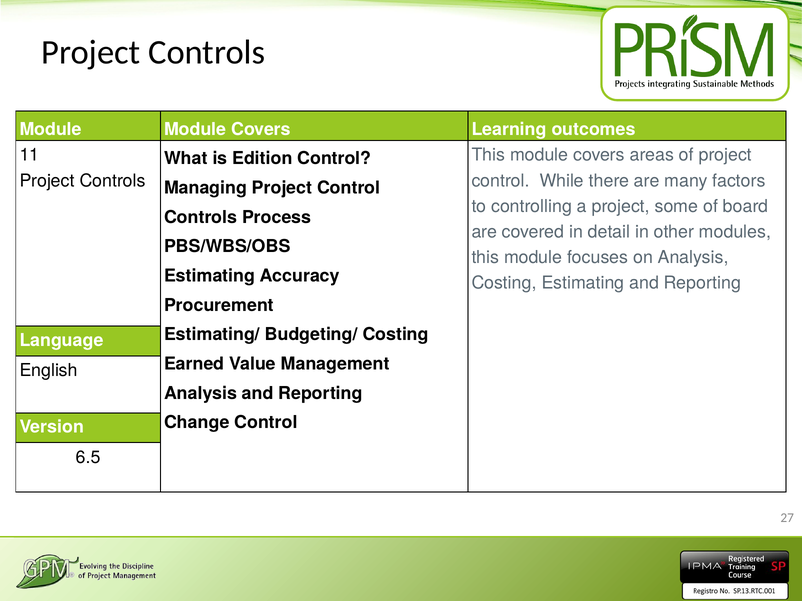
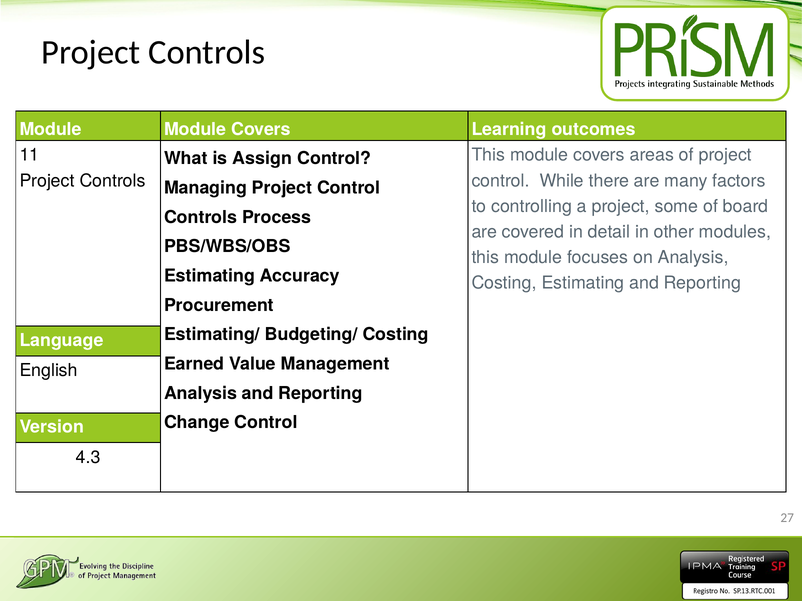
Edition: Edition -> Assign (262, 159)
6.5: 6.5 -> 4.3 (88, 458)
